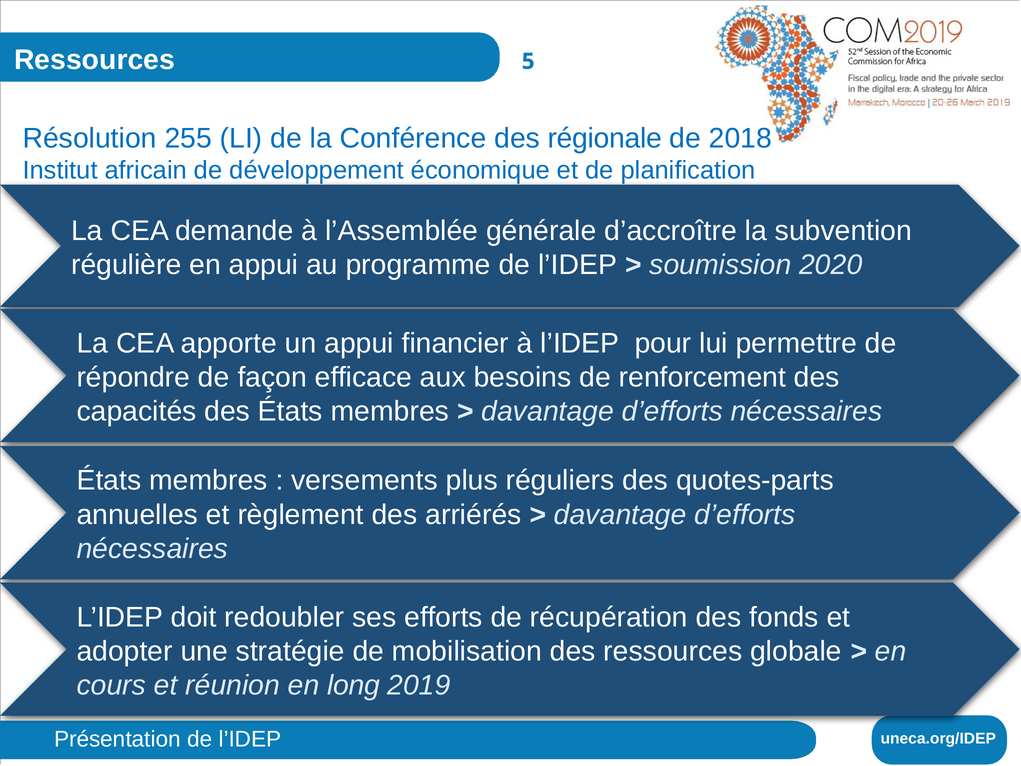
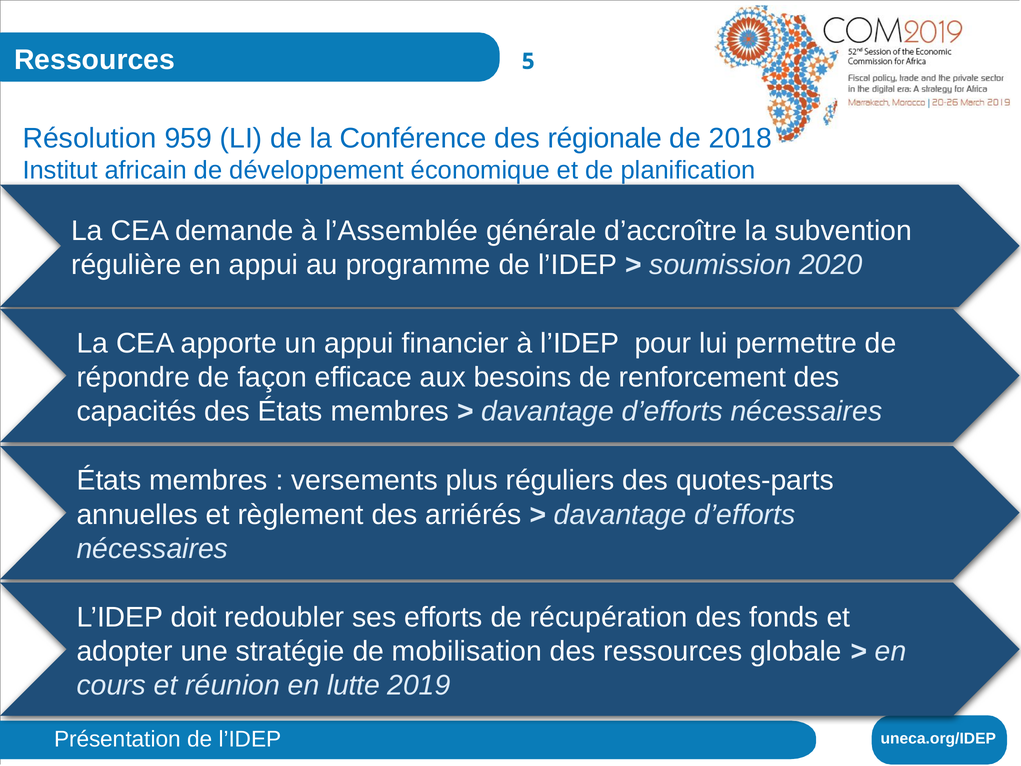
255: 255 -> 959 (188, 138)
long: long -> lutte (354, 685)
